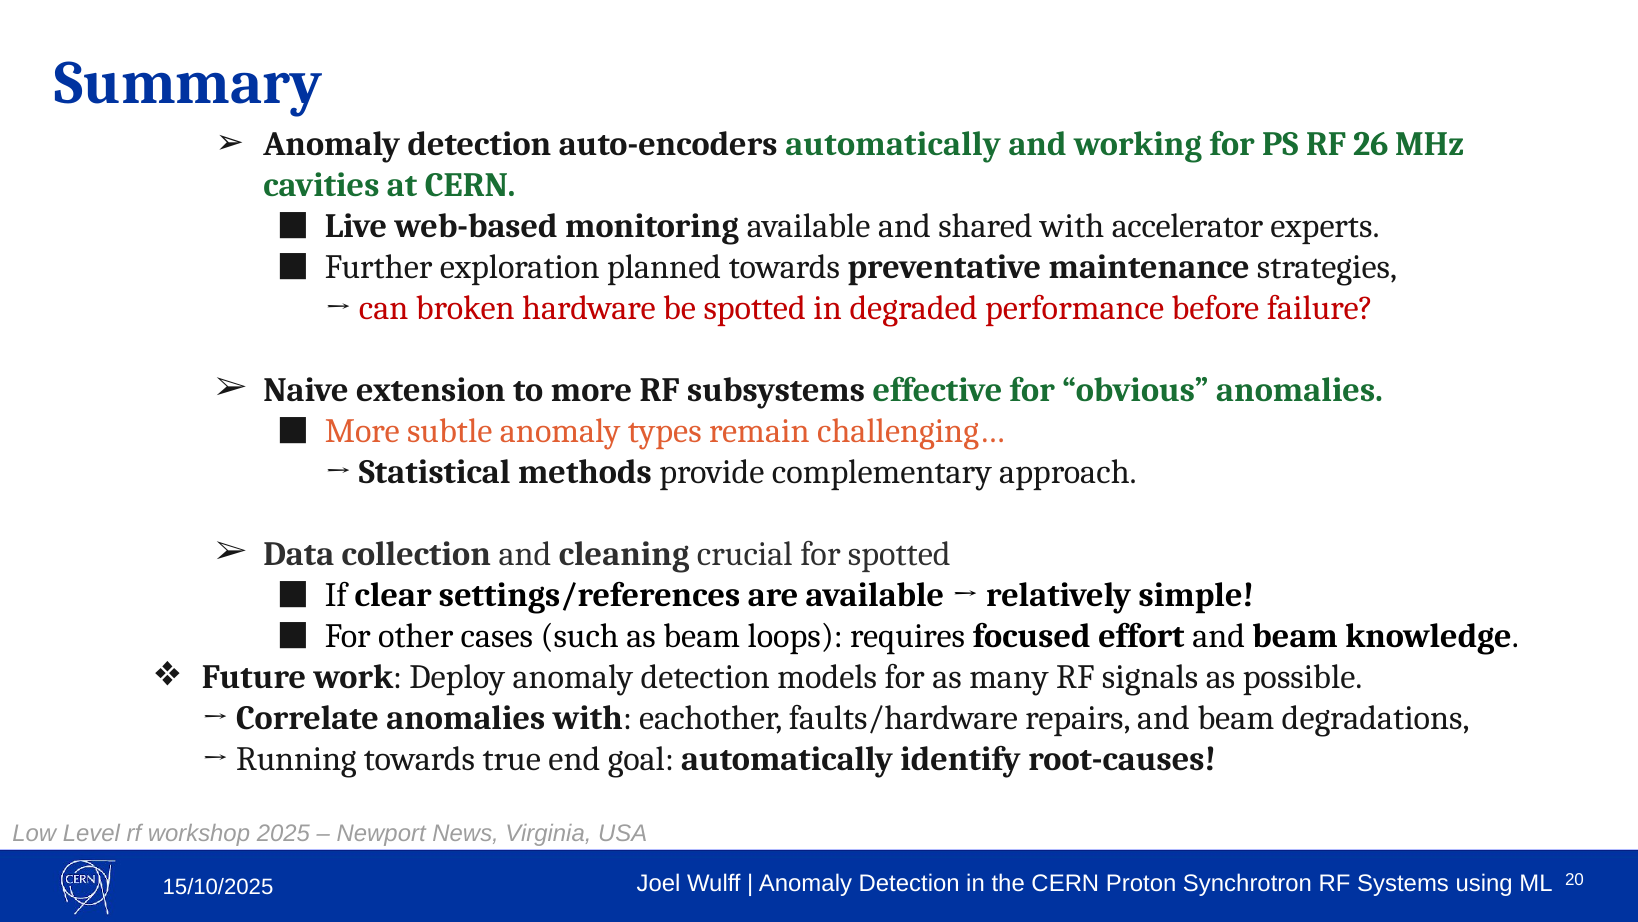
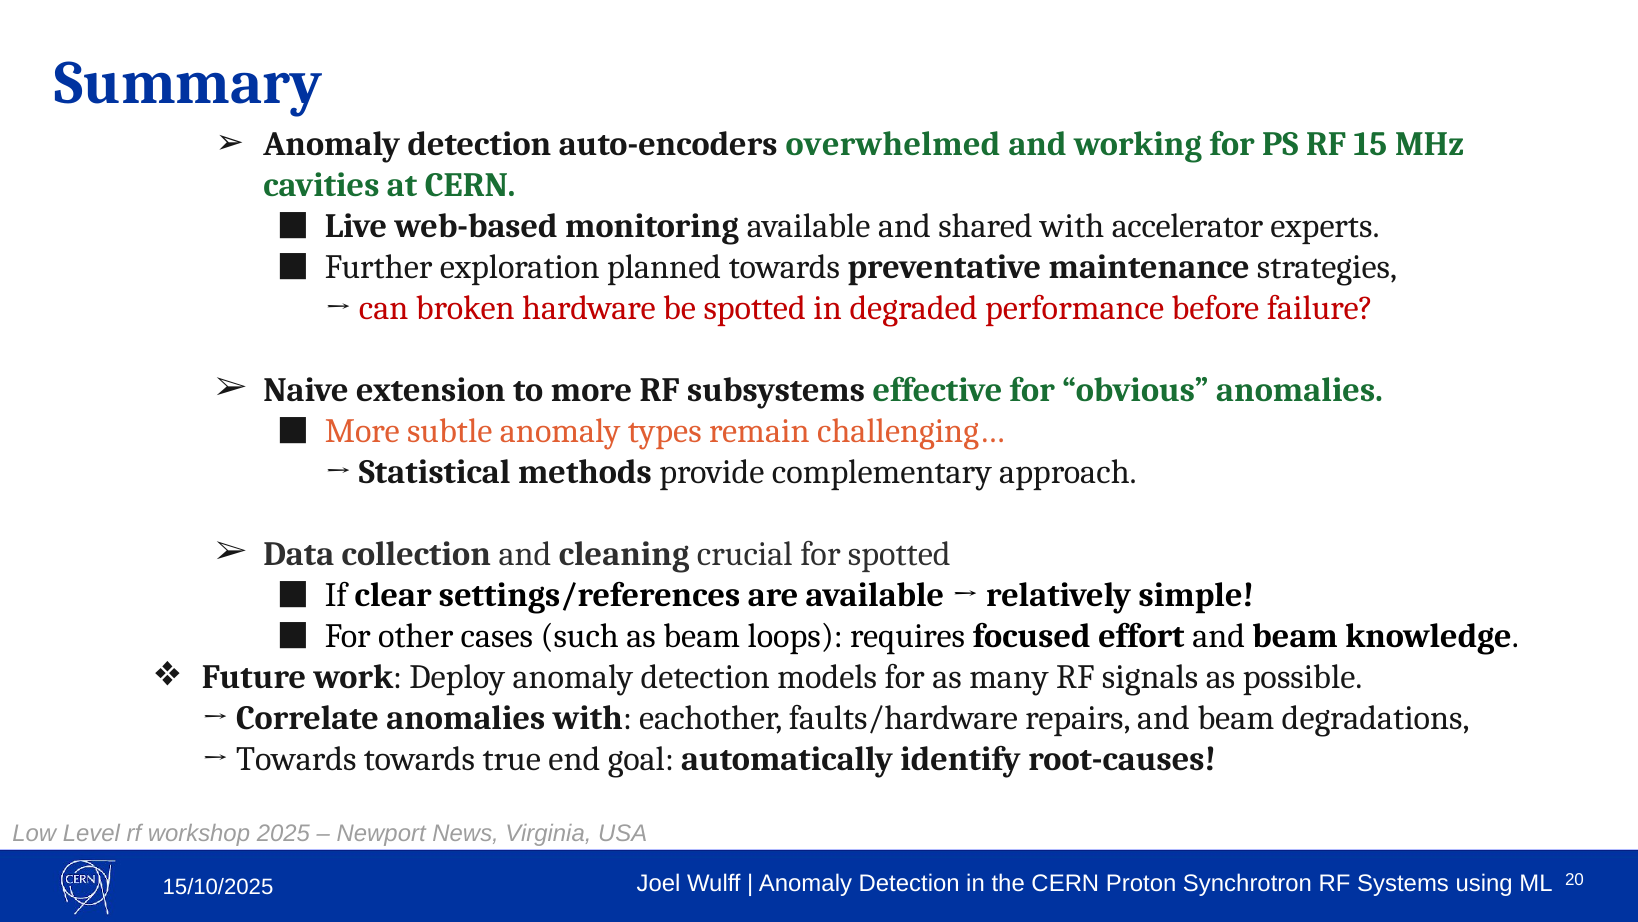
auto-encoders automatically: automatically -> overwhelmed (893, 144)
26: 26 -> 15 (1370, 144)
Running: Running -> Towards (296, 759)
